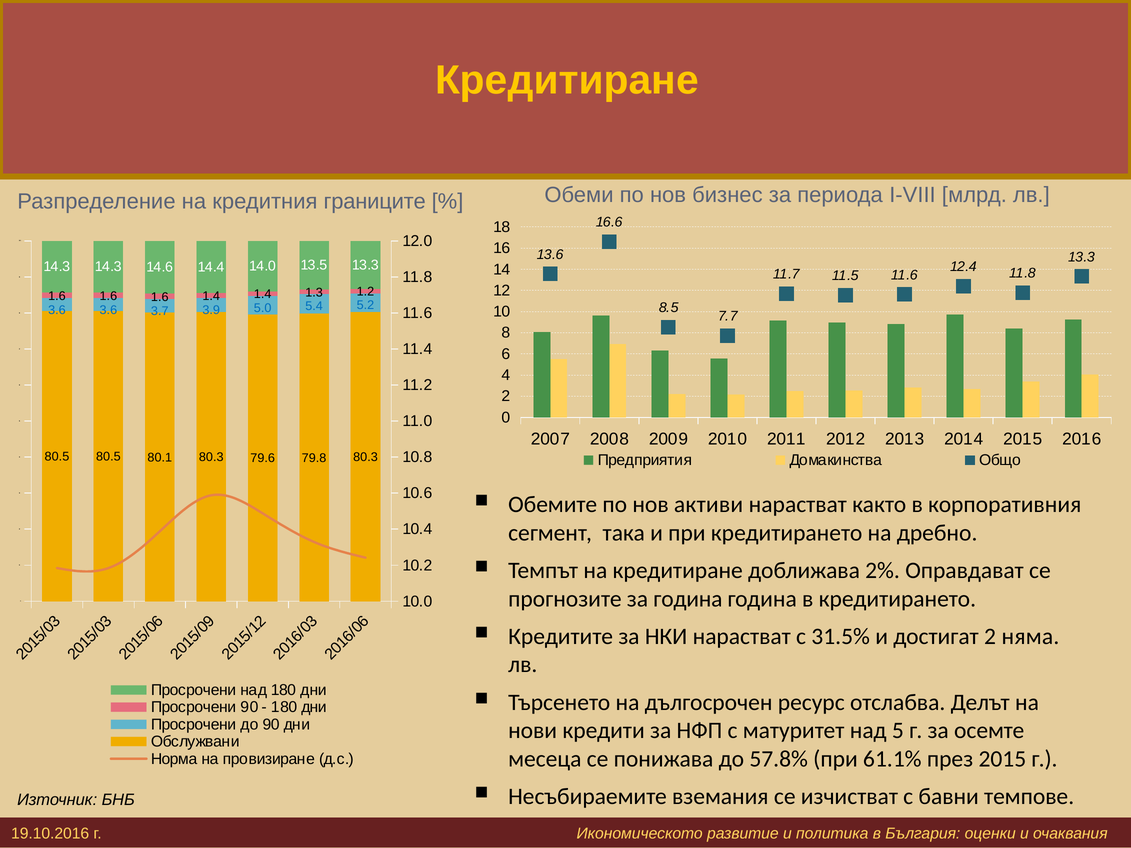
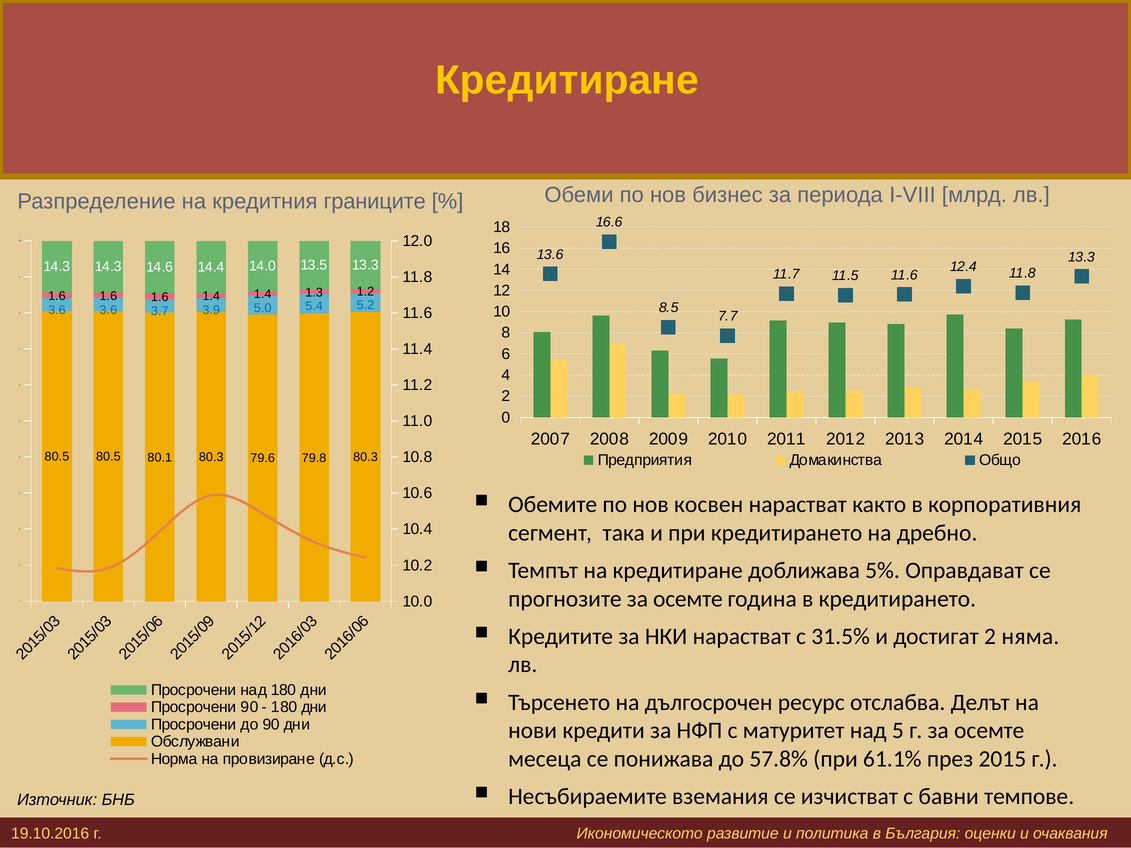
активи: активи -> косвен (709, 505)
2%: 2% -> 5% (883, 571)
прогнозите за година: година -> осемте (688, 599)
